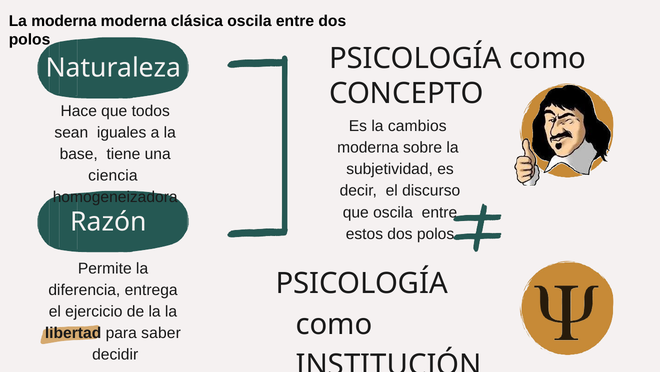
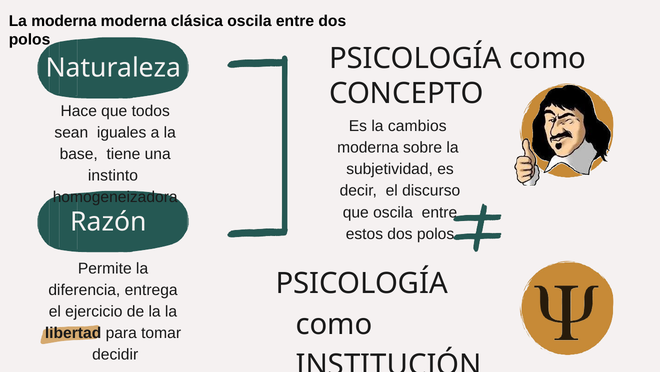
ciencia: ciencia -> instinto (113, 175)
saber: saber -> tomar (161, 333)
